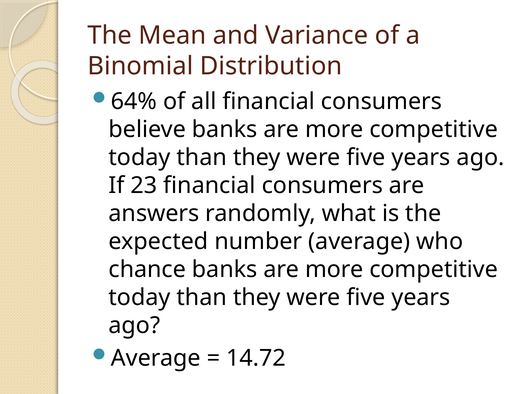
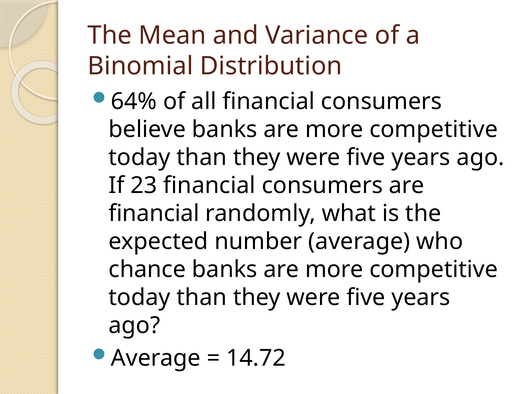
answers: answers -> financial (154, 213)
